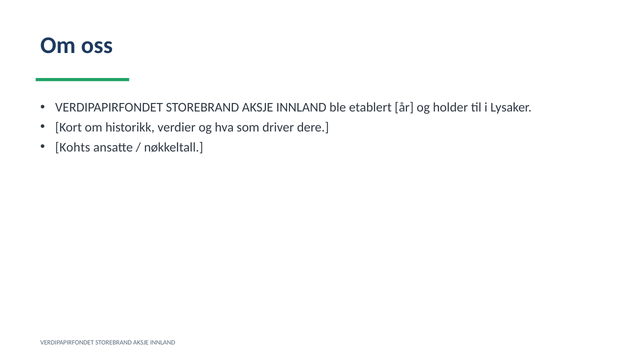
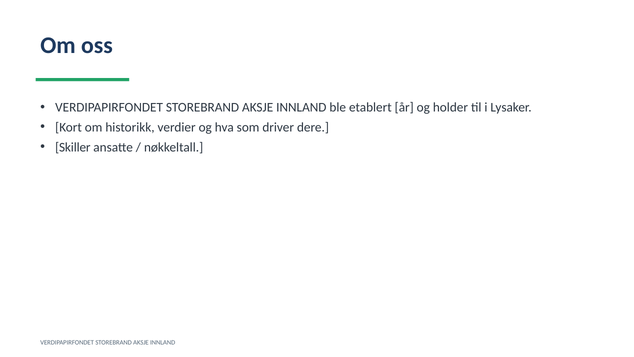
Kohts: Kohts -> Skiller (73, 147)
